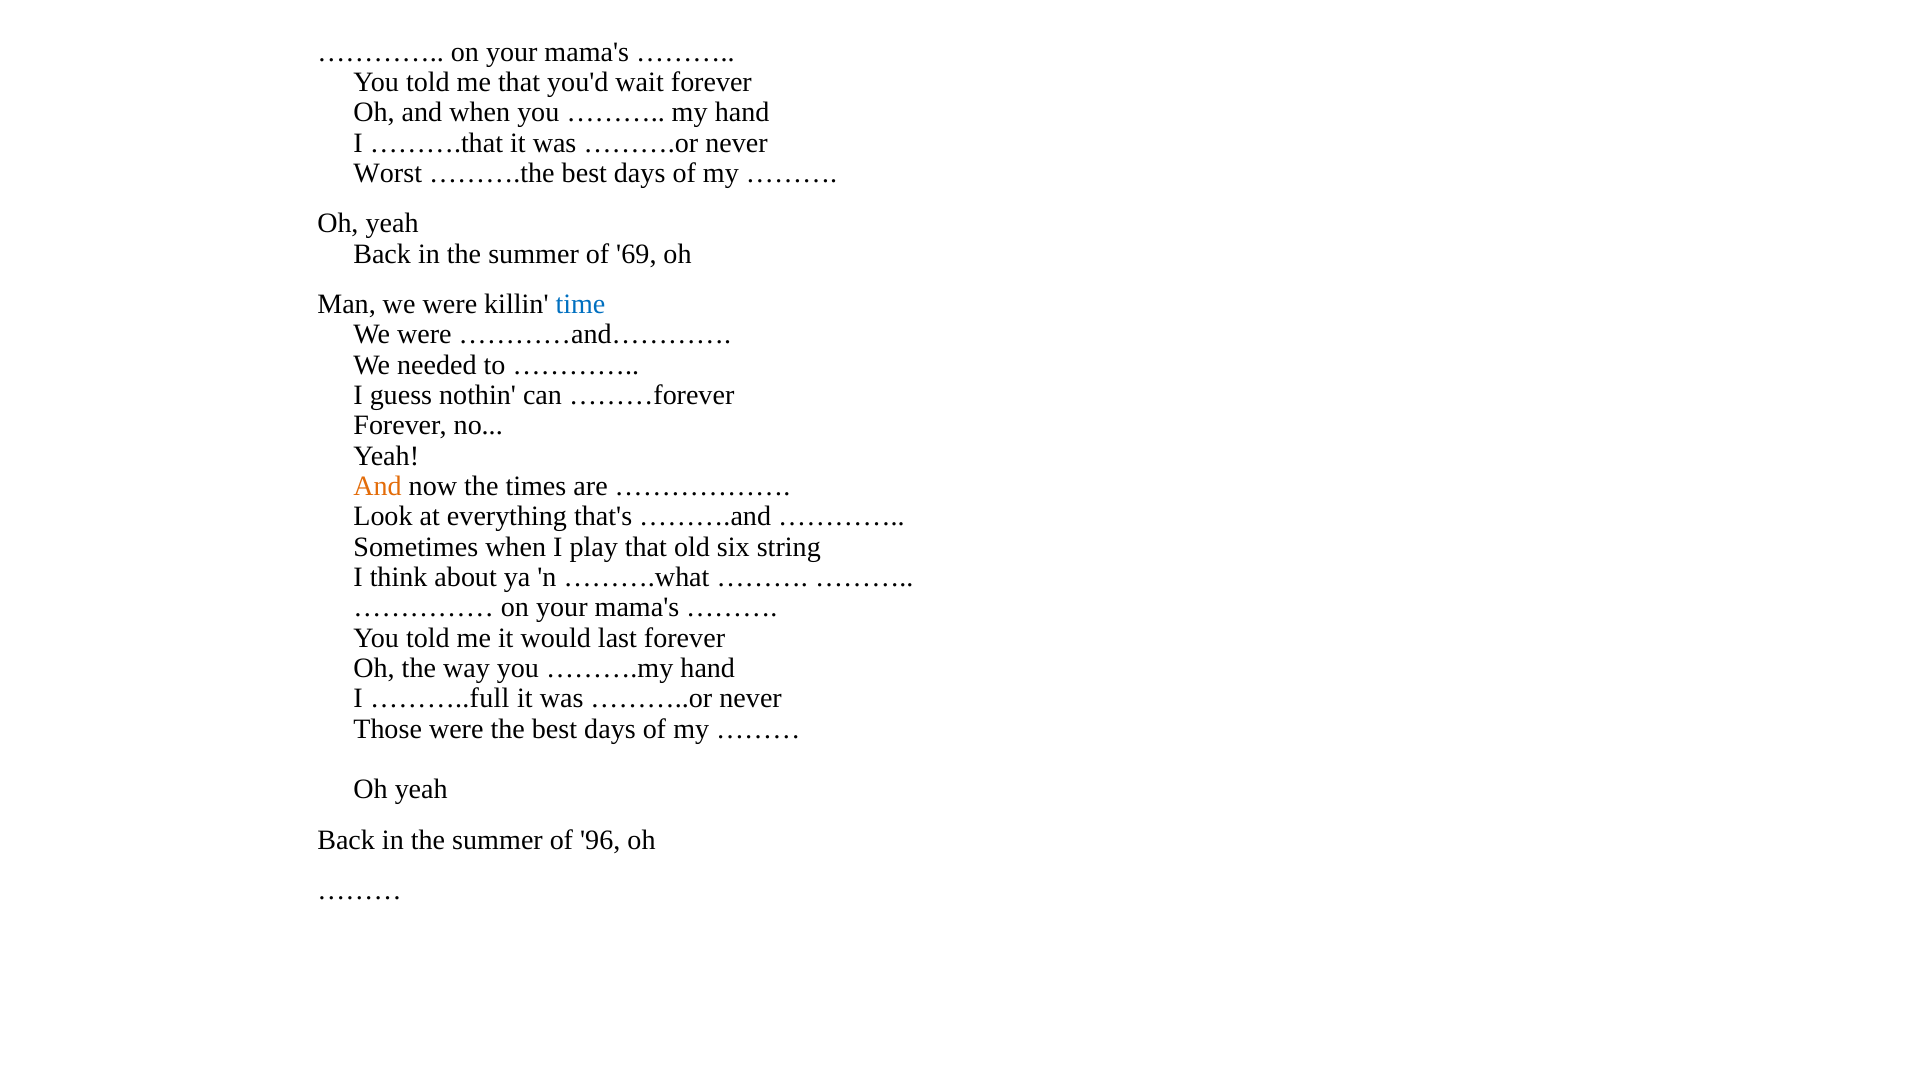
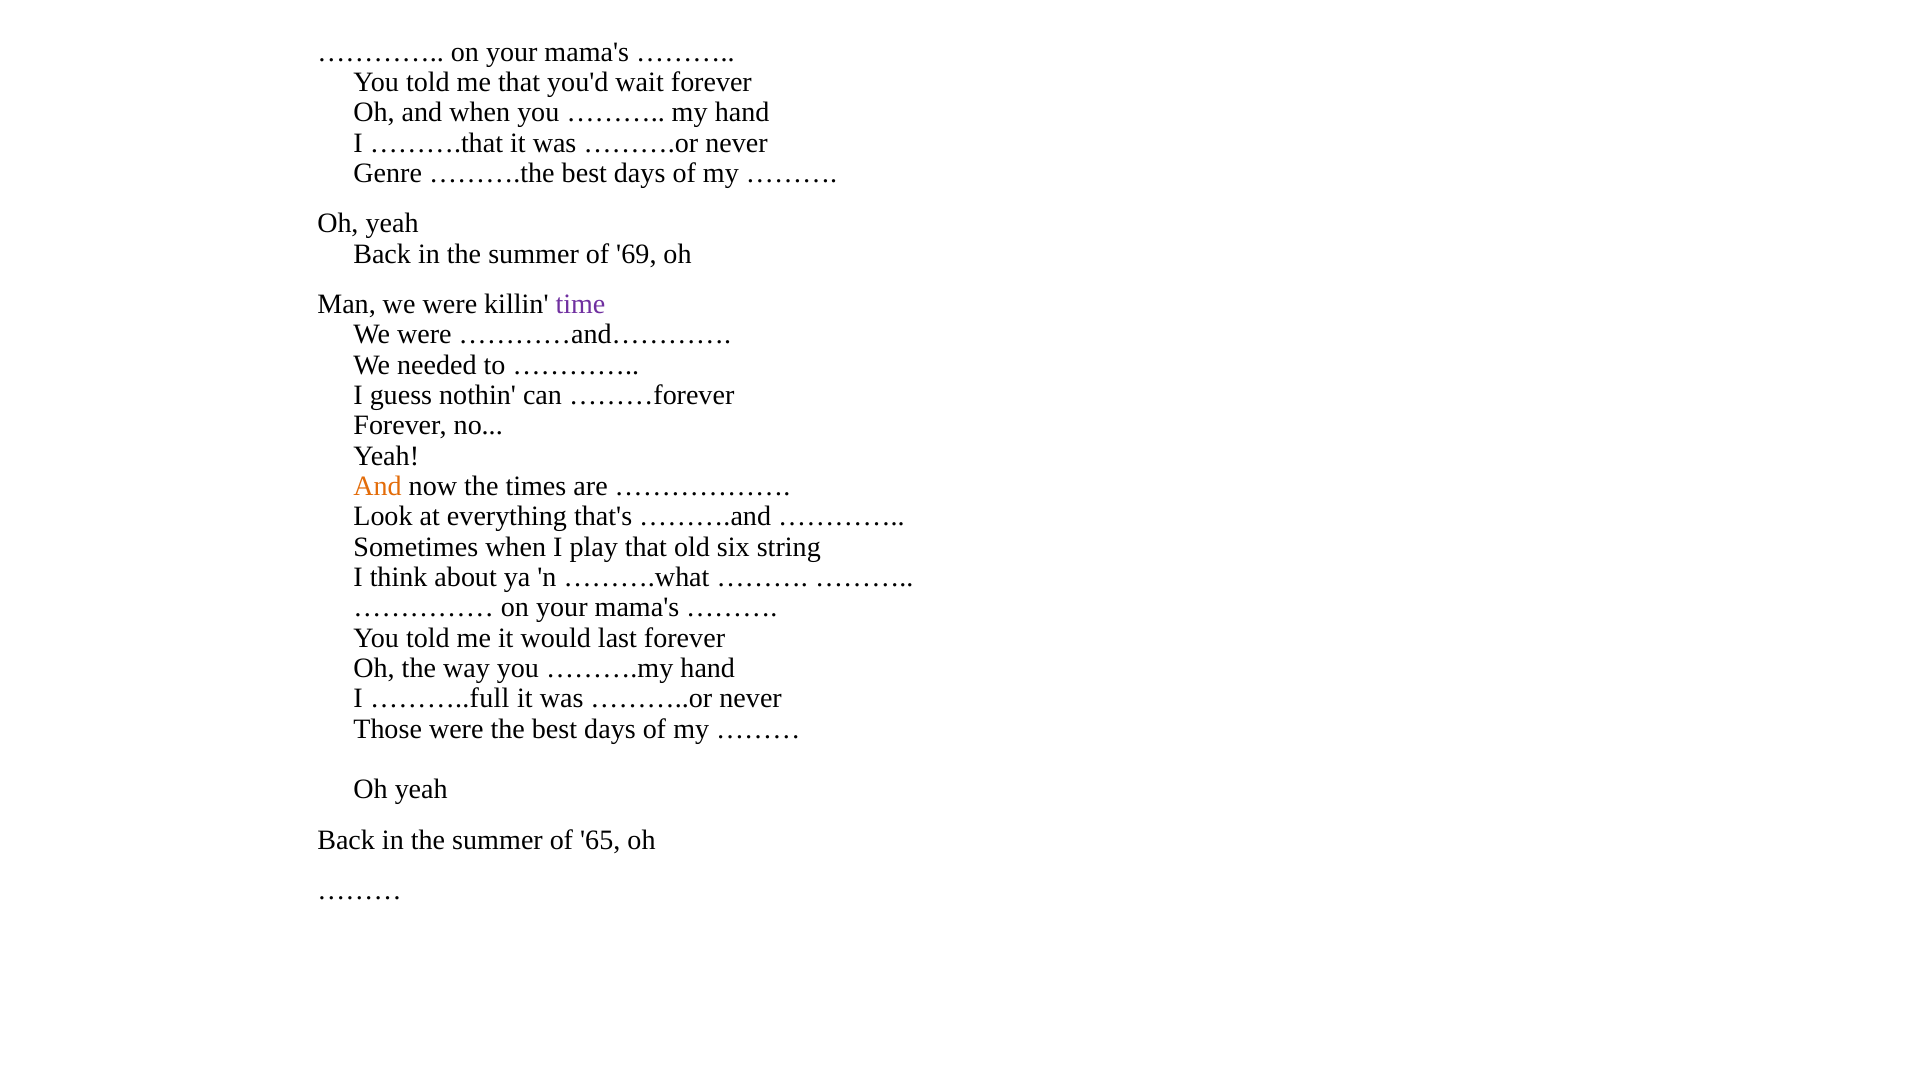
Worst: Worst -> Genre (388, 173)
time colour: blue -> purple (580, 304)
96: 96 -> 65 (600, 840)
